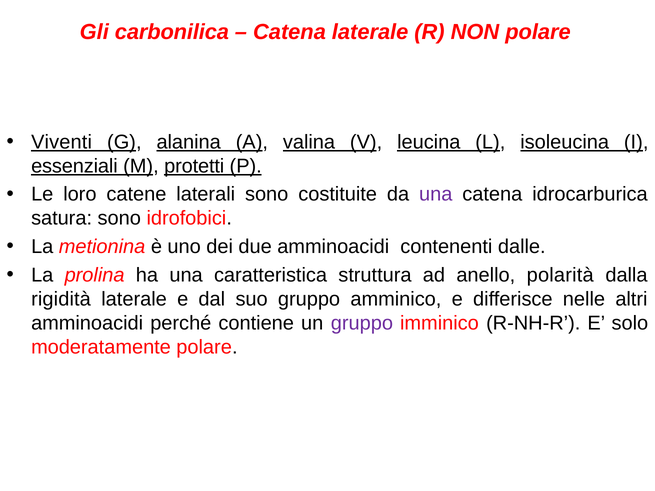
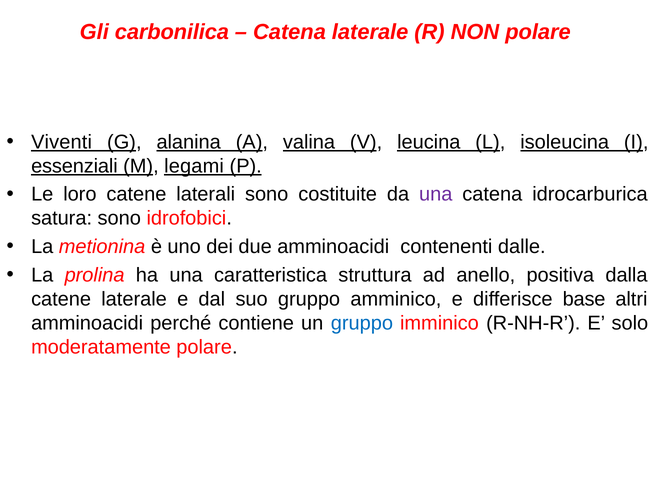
protetti: protetti -> legami (194, 166)
polarità: polarità -> positiva (560, 275)
rigidità: rigidità -> catene (61, 299)
nelle: nelle -> base (584, 299)
gruppo colour: purple -> blue (362, 323)
